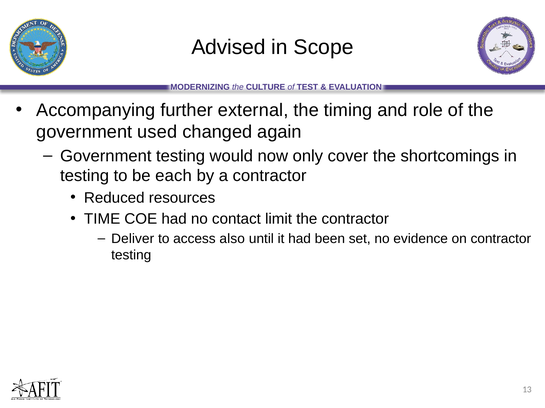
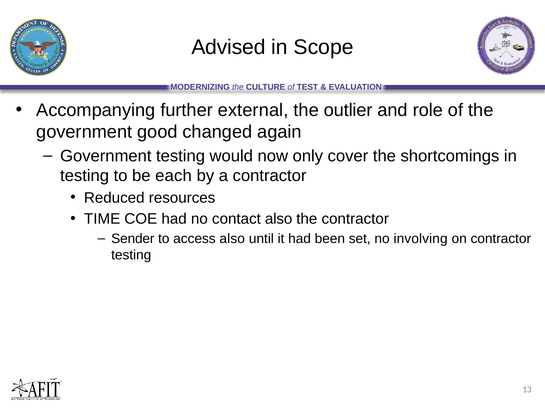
timing: timing -> outlier (348, 110)
used: used -> good (157, 132)
contact limit: limit -> also (279, 219)
Deliver: Deliver -> Sender (133, 239)
evidence: evidence -> involving (421, 239)
